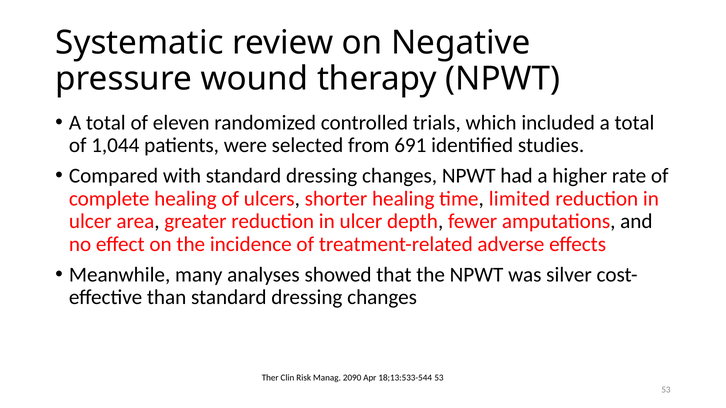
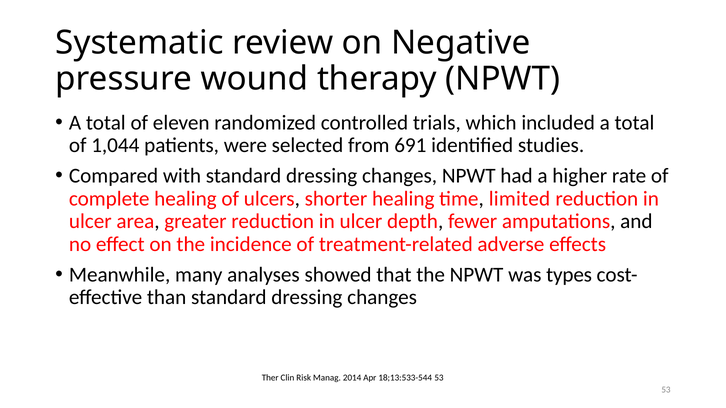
silver: silver -> types (569, 275)
2090: 2090 -> 2014 (352, 378)
